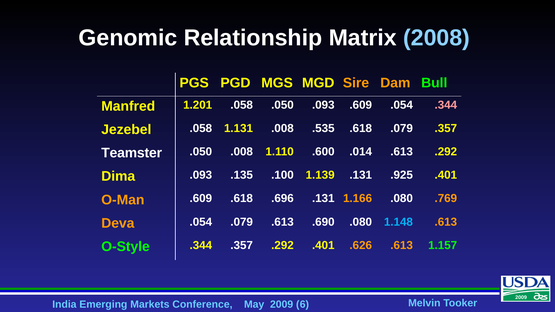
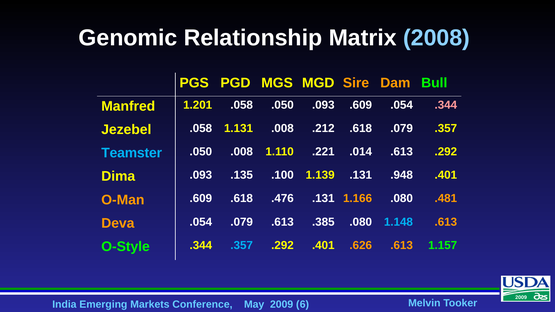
.535: .535 -> .212 (323, 128)
Teamster colour: white -> light blue (132, 153)
.600: .600 -> .221 (323, 152)
.925: .925 -> .948 (402, 175)
.696: .696 -> .476 (282, 199)
.769: .769 -> .481 (446, 199)
.690: .690 -> .385 (323, 222)
.357 colour: white -> light blue (242, 245)
